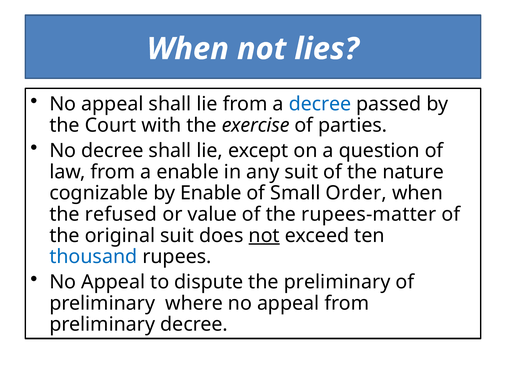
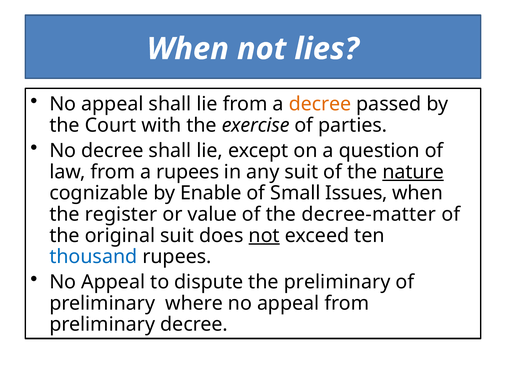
decree colour: blue -> orange (320, 104)
a enable: enable -> rupees (188, 172)
nature underline: none -> present (413, 172)
Order: Order -> Issues (356, 193)
refused: refused -> register (121, 215)
rupees-matter: rupees-matter -> decree-matter (369, 215)
